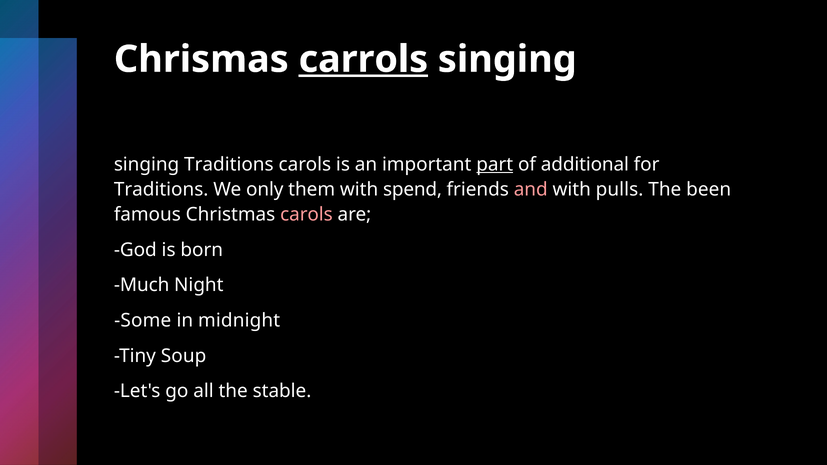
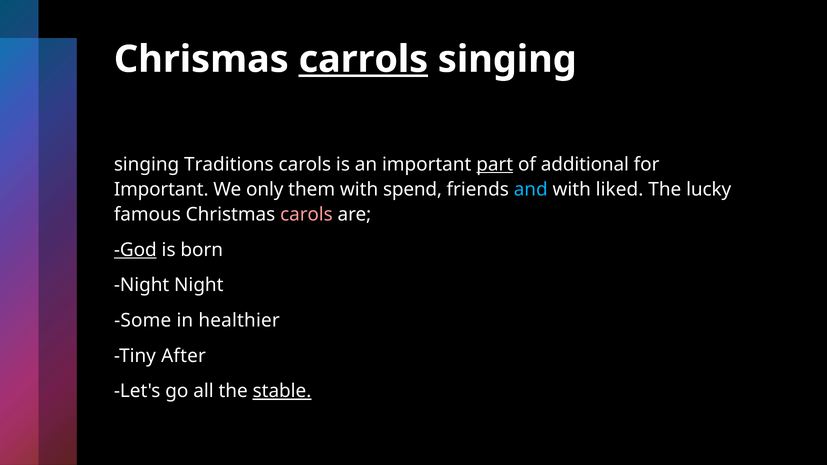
Traditions: Traditions -> Important (161, 190)
and colour: pink -> light blue (531, 190)
pulls: pulls -> liked (620, 190)
been: been -> lucky (709, 190)
God underline: none -> present (135, 250)
Much: Much -> Night (142, 285)
midnight: midnight -> healthier (239, 321)
Soup: Soup -> After (184, 356)
stable underline: none -> present (282, 391)
